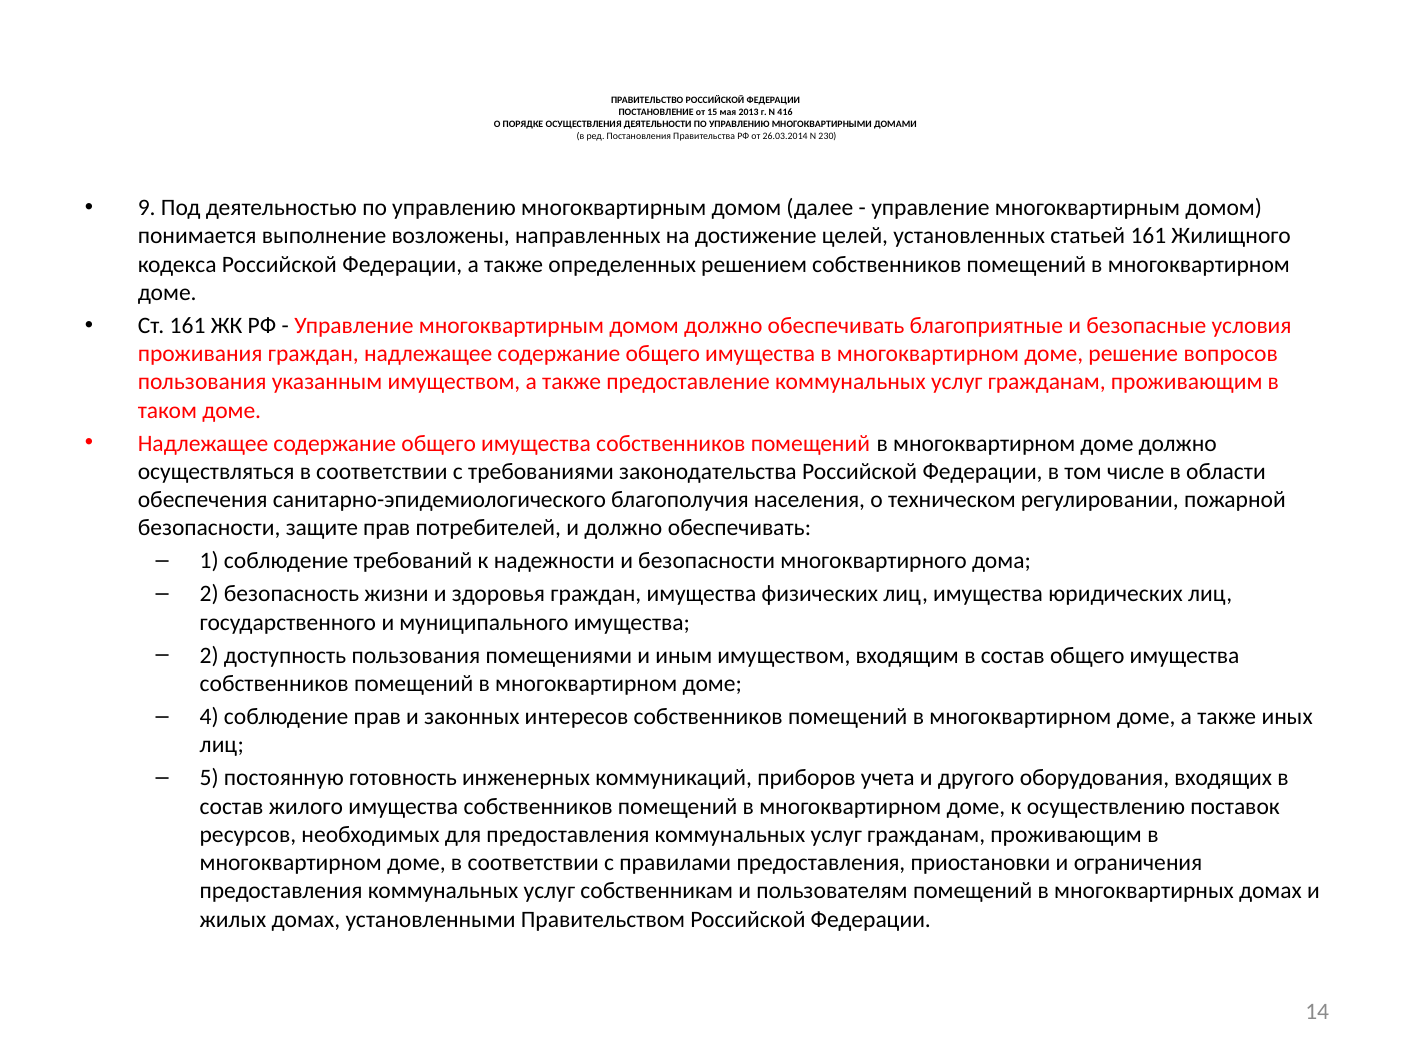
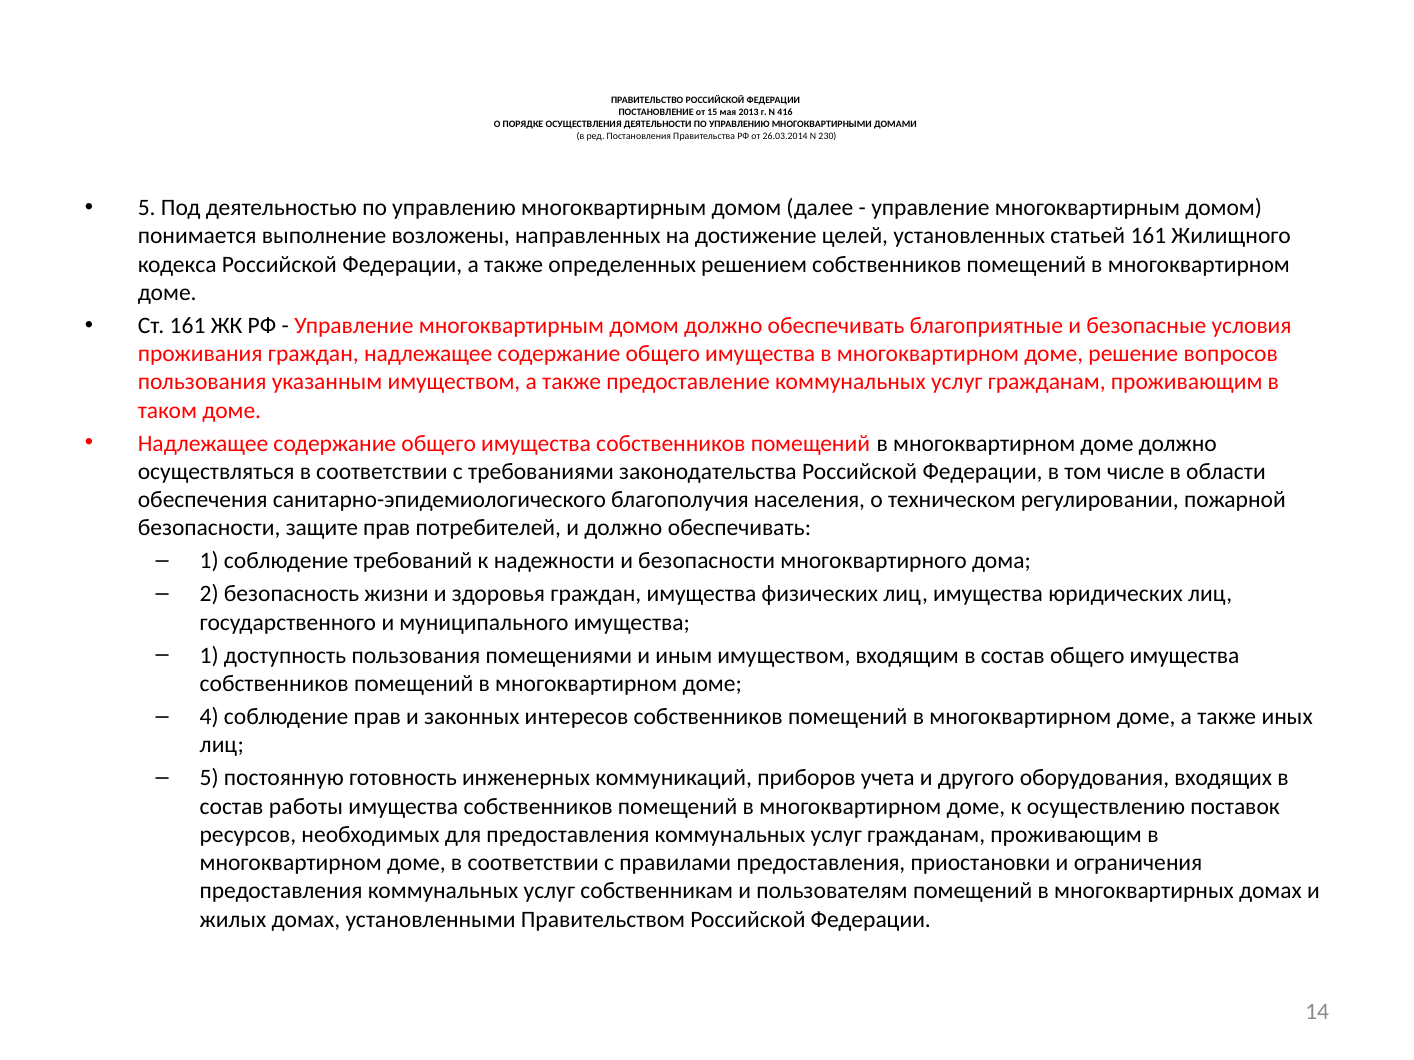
9: 9 -> 5 (147, 208)
2: 2 -> 1 (209, 656)
жилого: жилого -> работы (306, 807)
